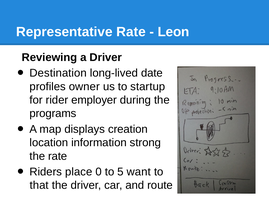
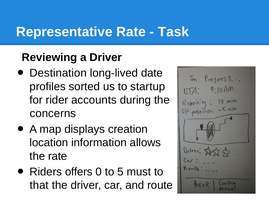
Leon: Leon -> Task (173, 32)
owner: owner -> sorted (84, 86)
employer: employer -> accounts (94, 100)
programs: programs -> concerns (53, 113)
strong: strong -> allows (145, 142)
place: place -> offers (79, 172)
want: want -> must (139, 172)
